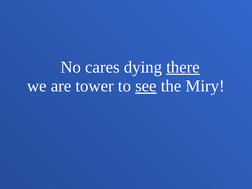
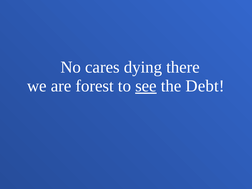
there underline: present -> none (183, 67)
tower: tower -> forest (95, 86)
Miry: Miry -> Debt (205, 86)
